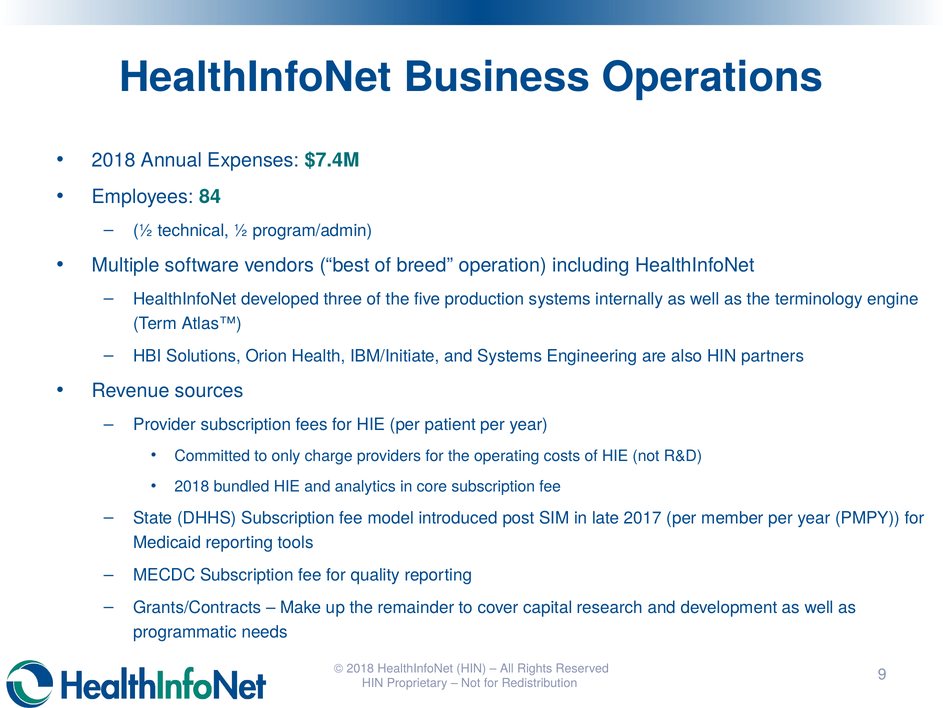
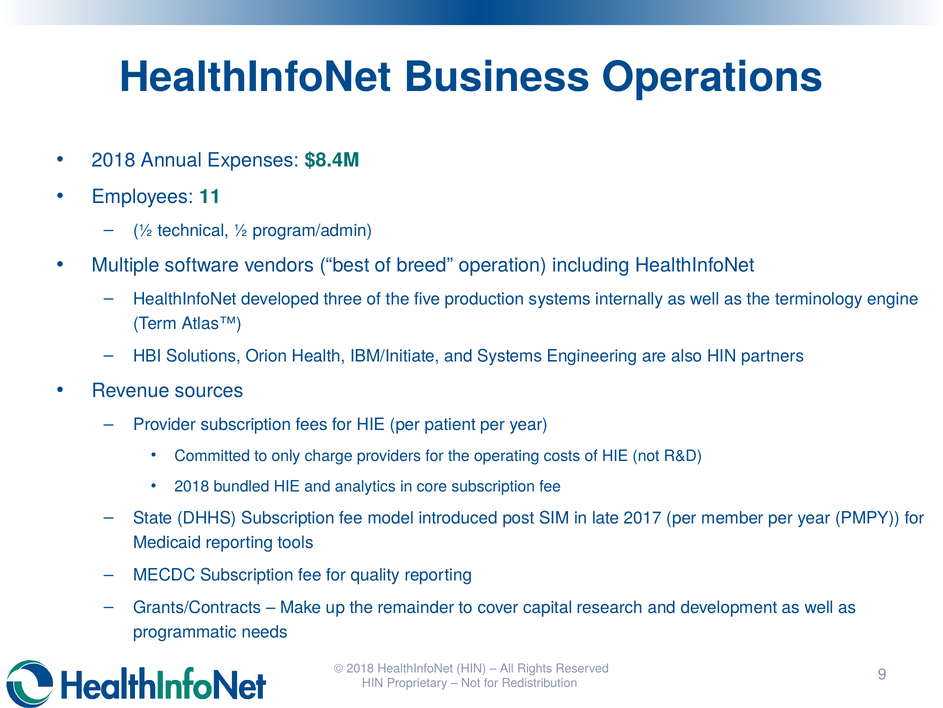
$7.4M: $7.4M -> $8.4M (332, 160)
84: 84 -> 11 (210, 196)
